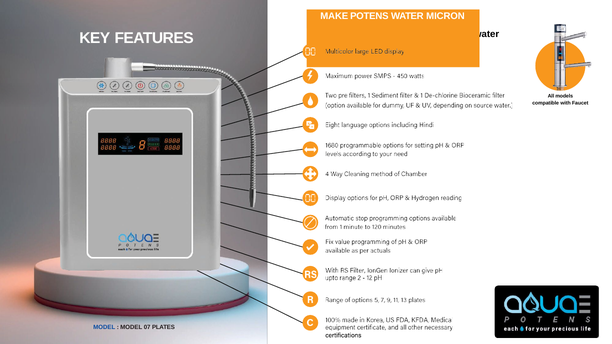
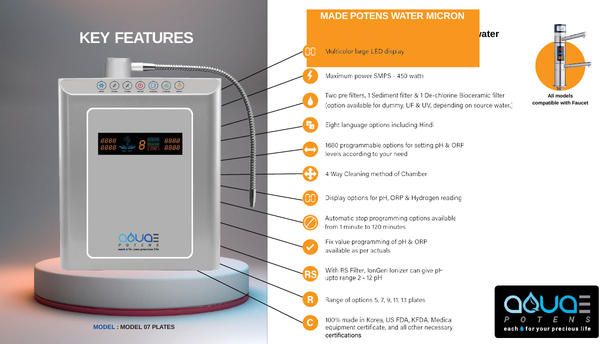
MAKE: MAKE -> MADE (334, 16)
